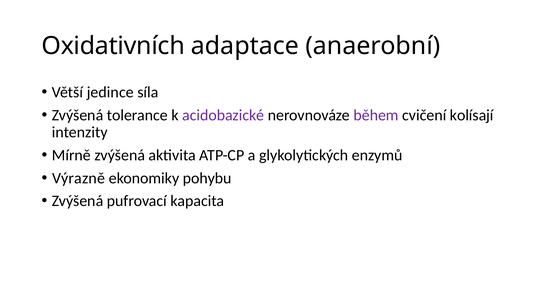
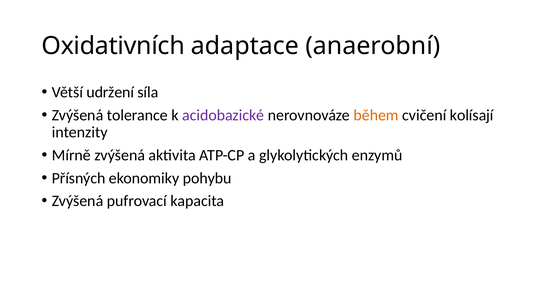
jedince: jedince -> udržení (110, 92)
během colour: purple -> orange (376, 115)
Výrazně: Výrazně -> Přísných (79, 178)
